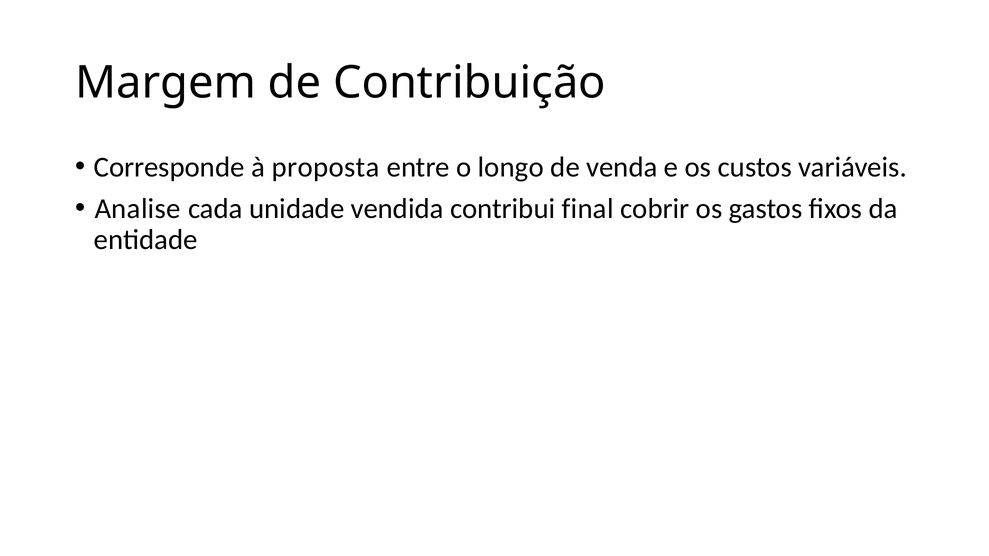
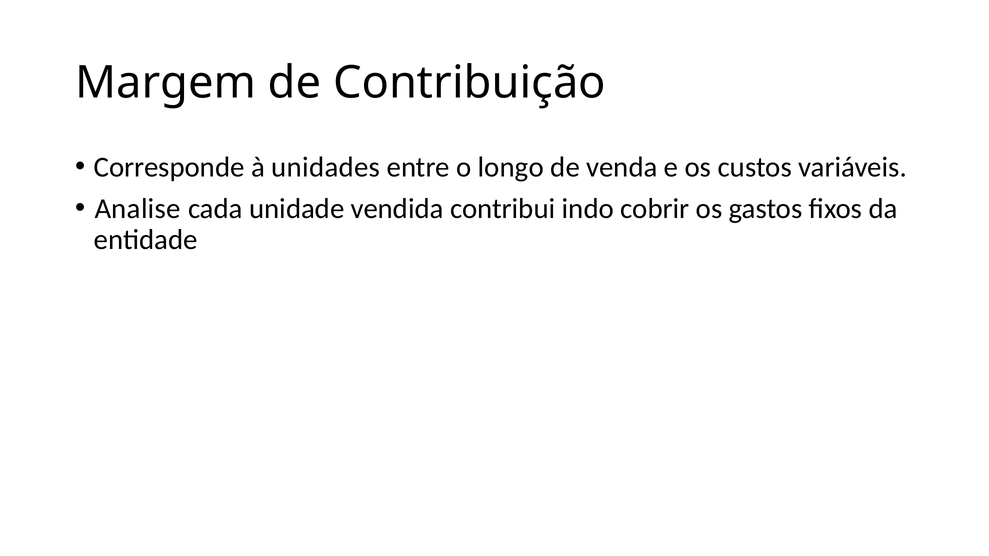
proposta: proposta -> unidades (326, 167)
final: final -> indo (588, 209)
